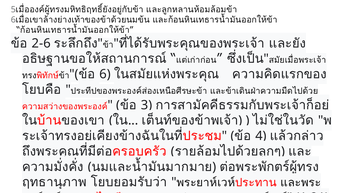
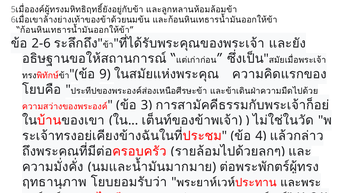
6: 6 -> 9 (105, 74)
